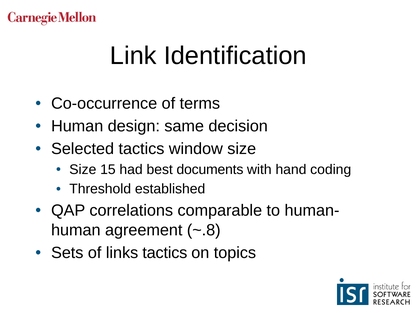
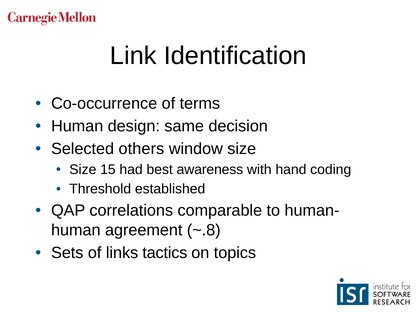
Selected tactics: tactics -> others (141, 149)
documents: documents -> awareness (210, 169)
